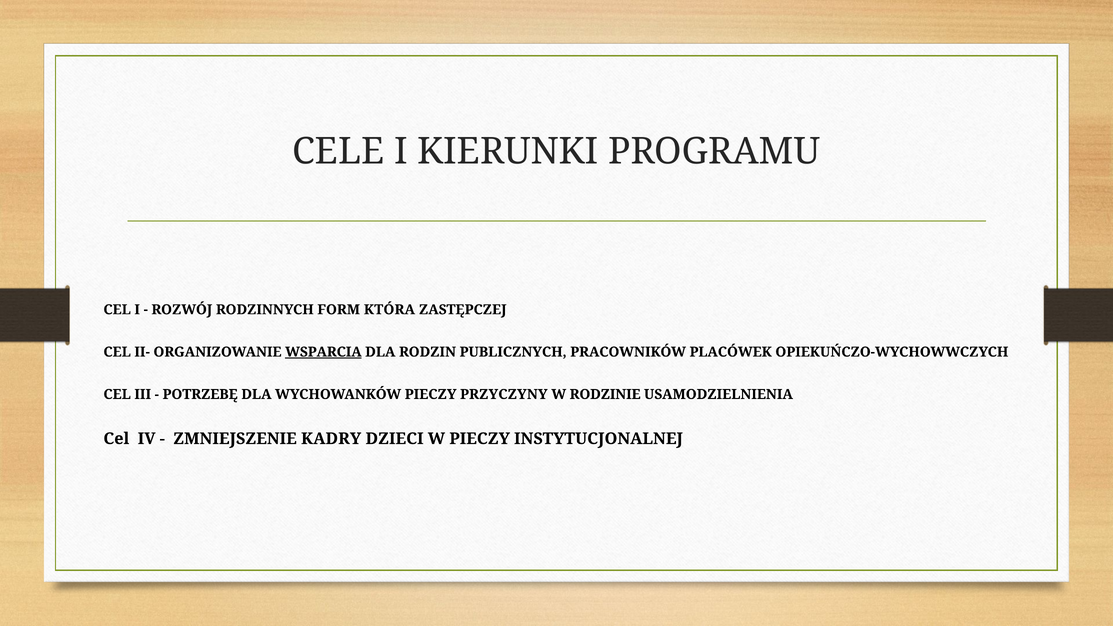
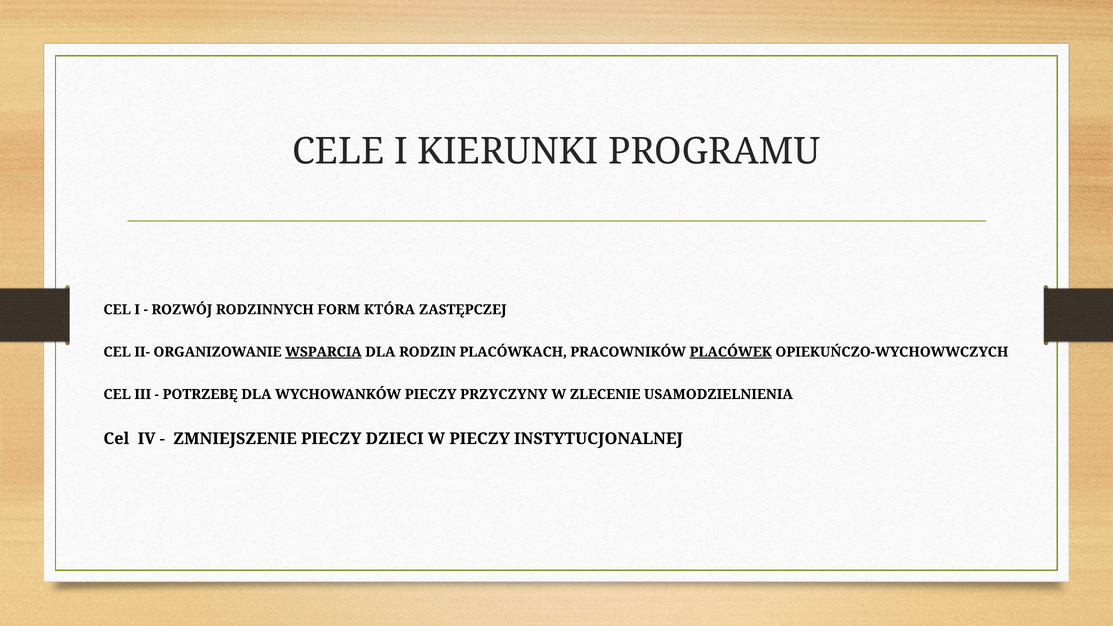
PUBLICZNYCH: PUBLICZNYCH -> PLACÓWKACH (513, 352)
PLACÓWEK underline: none -> present (731, 352)
RODZINIE: RODZINIE -> ZLECENIE (605, 394)
ZMNIEJSZENIE KADRY: KADRY -> PIECZY (331, 439)
